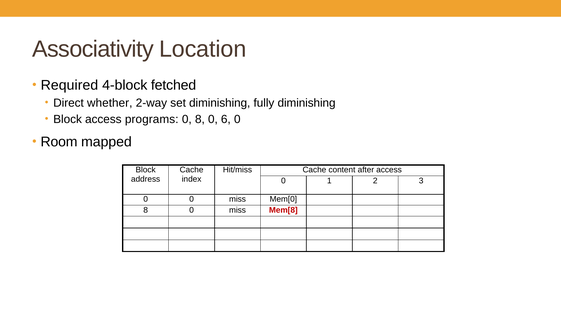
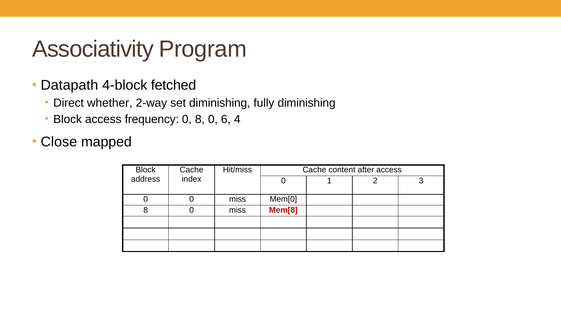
Location: Location -> Program (203, 49)
Required: Required -> Datapath (69, 85)
programs: programs -> frequency (152, 119)
6 0: 0 -> 4 (237, 119)
Room: Room -> Close (59, 142)
